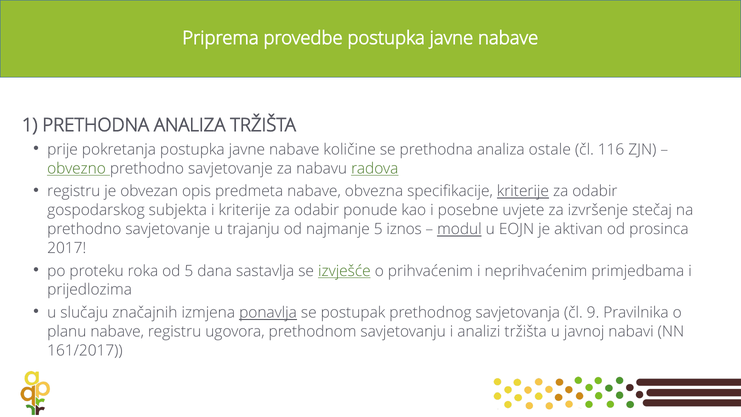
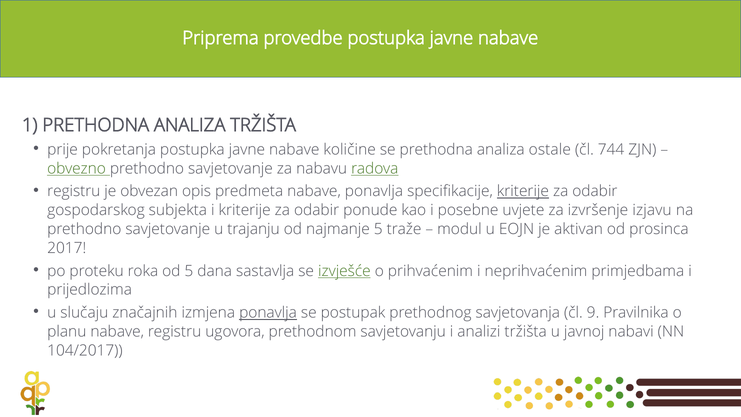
116: 116 -> 744 (611, 150)
nabave obvezna: obvezna -> ponavlja (374, 191)
stečaj: stečaj -> izjavu (652, 210)
iznos: iznos -> traže (404, 229)
modul underline: present -> none (459, 229)
161/2017: 161/2017 -> 104/2017 (85, 350)
